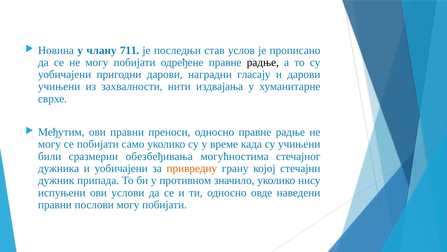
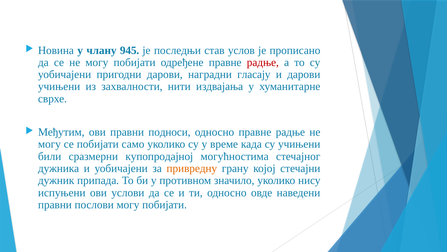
711: 711 -> 945 (130, 50)
радње colour: black -> red (263, 62)
преноси: преноси -> подноси (169, 132)
обезбеђивања: обезбеђивања -> купопродајној (159, 156)
